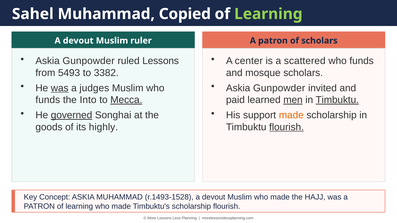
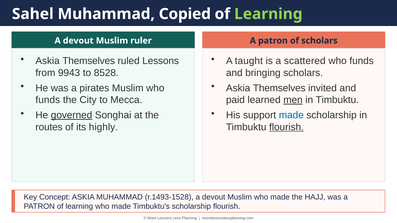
Gunpowder: Gunpowder -> Themselves (89, 61)
center: center -> taught (249, 61)
5493: 5493 -> 9943 (69, 73)
3382: 3382 -> 8528 (106, 73)
mosque: mosque -> bringing (263, 73)
was underline: present -> none (60, 88)
judges: judges -> pirates (94, 88)
Gunpowder: Gunpowder -> Themselves (279, 88)
Into: Into -> City (88, 100)
Mecca underline: present -> none (126, 100)
Timbuktu underline: present -> none (337, 100)
made colour: orange -> blue (291, 115)
goods: goods -> routes (49, 127)
